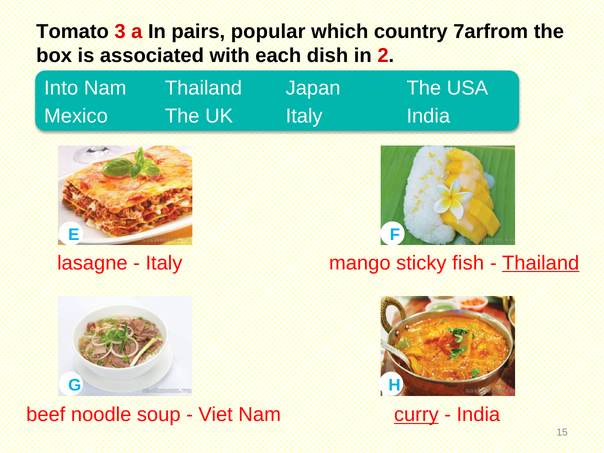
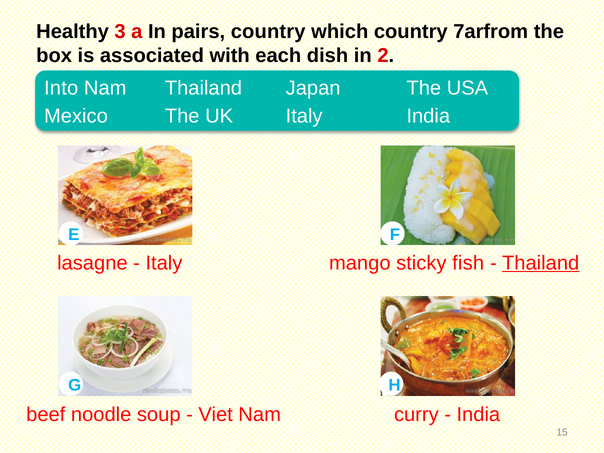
Tomato: Tomato -> Healthy (73, 32)
pairs popular: popular -> country (268, 32)
curry underline: present -> none (416, 415)
